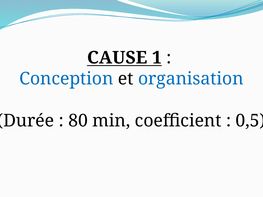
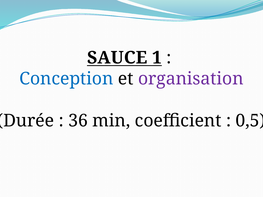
CAUSE: CAUSE -> SAUCE (117, 58)
organisation colour: blue -> purple (191, 79)
80: 80 -> 36 (78, 121)
